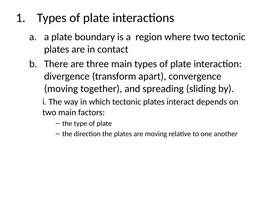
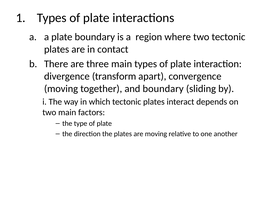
and spreading: spreading -> boundary (163, 89)
